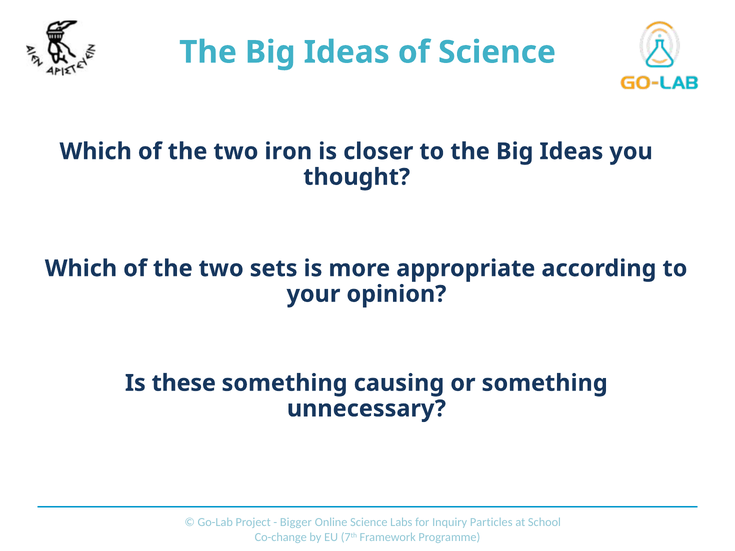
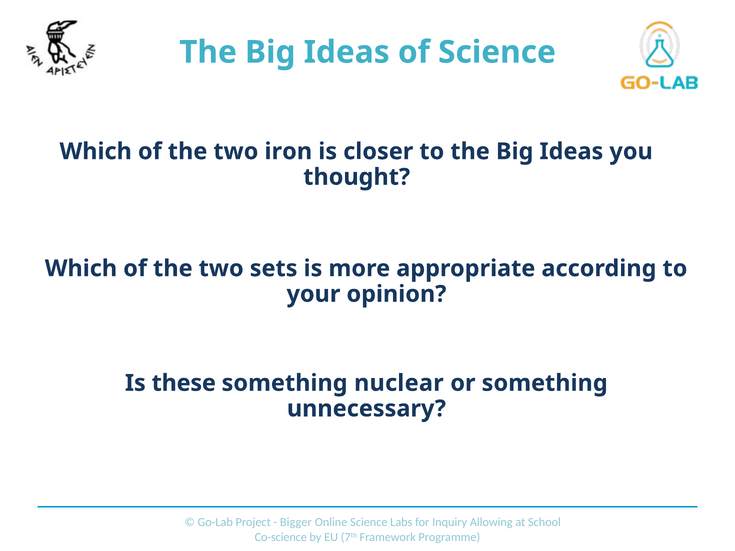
causing: causing -> nuclear (399, 383)
Particles: Particles -> Allowing (491, 523)
Co-change: Co-change -> Co-science (281, 537)
